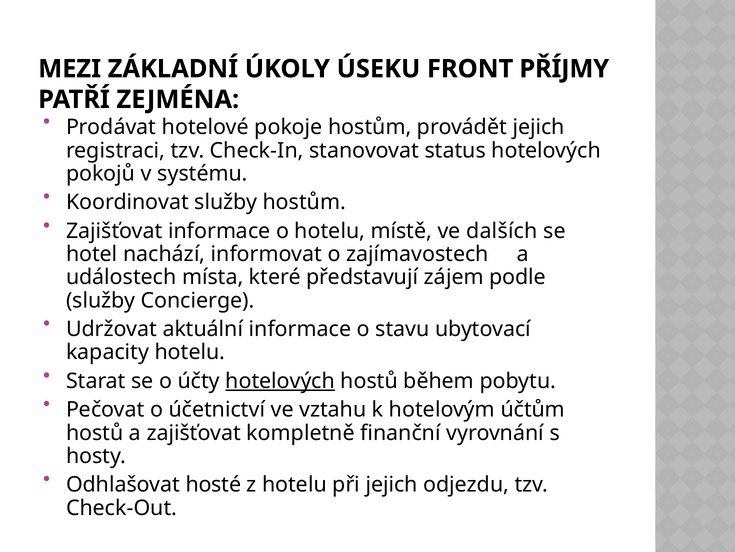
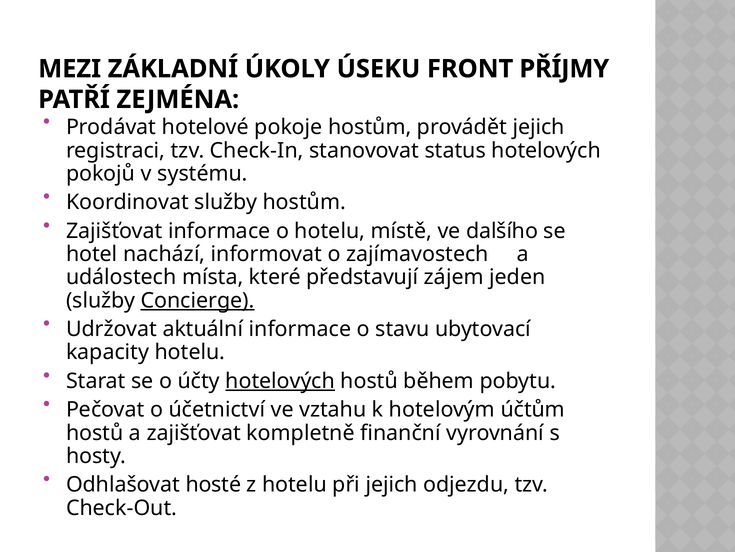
dalších: dalších -> dalšího (502, 231)
podle: podle -> jeden (517, 277)
Concierge underline: none -> present (198, 300)
